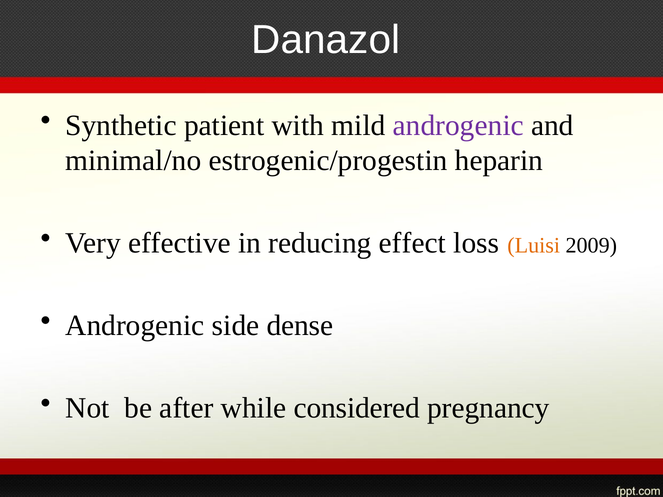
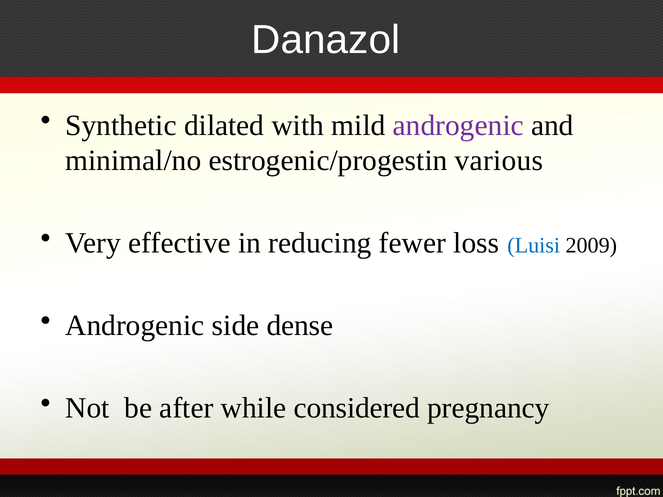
patient: patient -> dilated (224, 125)
heparin: heparin -> various (499, 161)
effect: effect -> fewer (412, 243)
Luisi colour: orange -> blue (534, 246)
